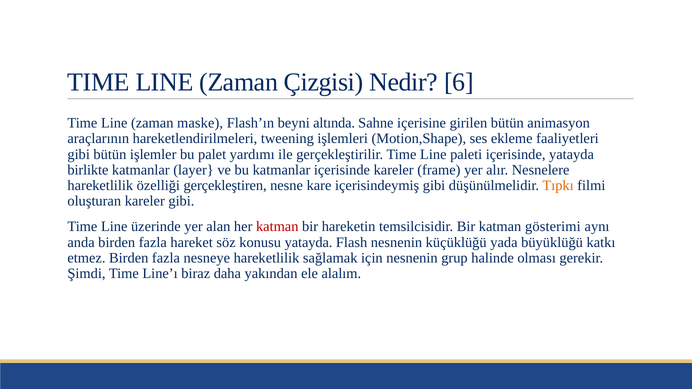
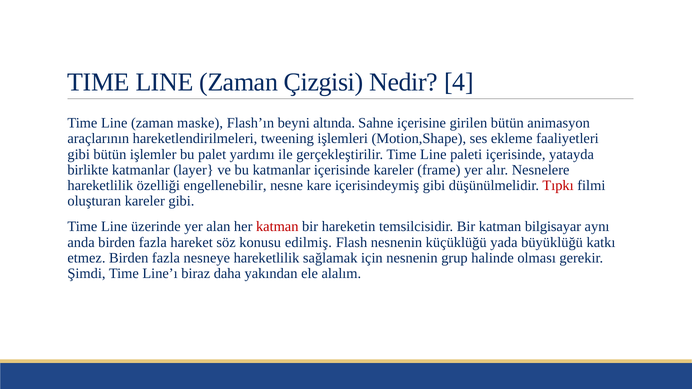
6: 6 -> 4 (459, 82)
gerçekleştiren: gerçekleştiren -> engellenebilir (225, 186)
Tıpkı colour: orange -> red (558, 186)
gösterimi: gösterimi -> bilgisayar (553, 227)
konusu yatayda: yatayda -> edilmiş (308, 242)
